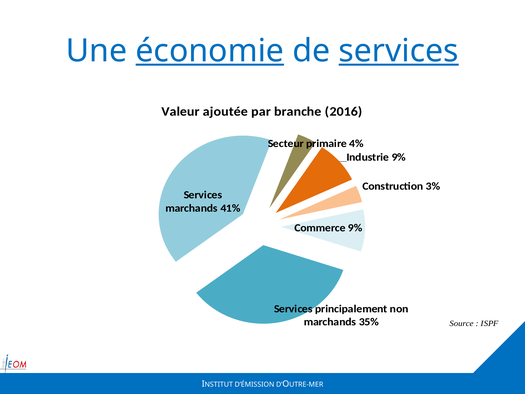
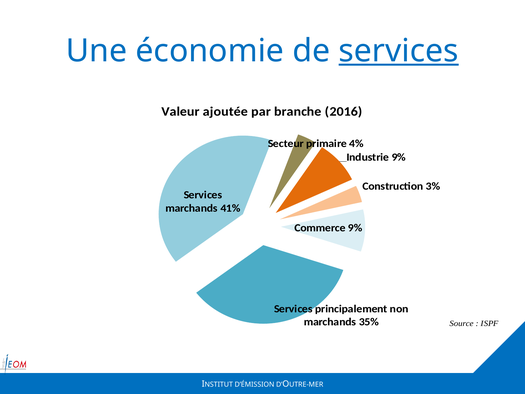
économie underline: present -> none (210, 51)
